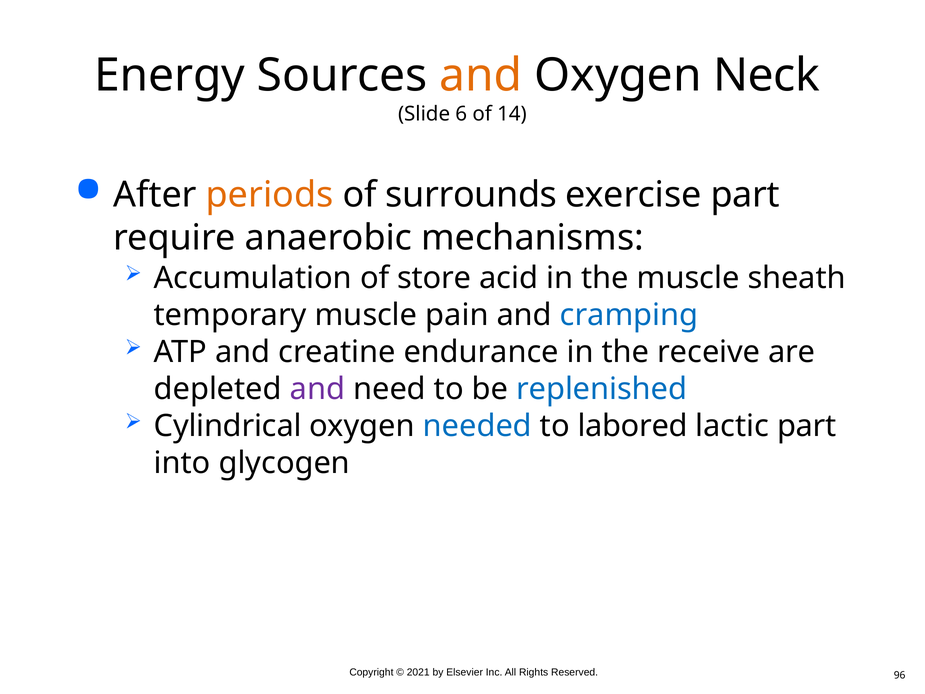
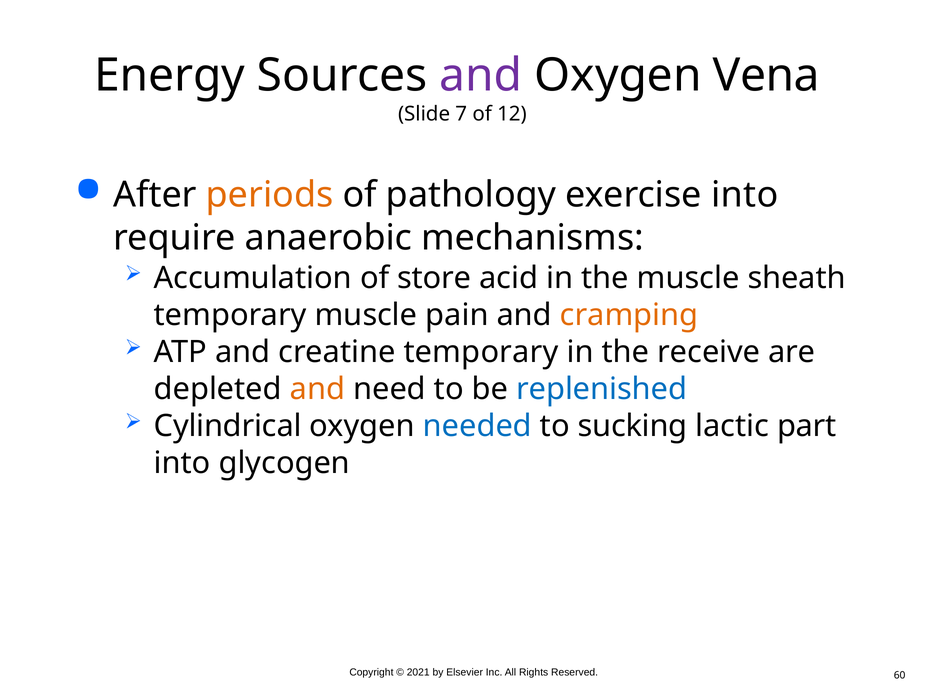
and colour: orange -> purple (481, 76)
Neck: Neck -> Vena (766, 76)
6: 6 -> 7 (461, 114)
14: 14 -> 12 (512, 114)
surrounds: surrounds -> pathology (471, 195)
exercise part: part -> into (745, 195)
cramping colour: blue -> orange (629, 315)
creatine endurance: endurance -> temporary (481, 352)
and colour: purple -> orange (318, 389)
labored: labored -> sucking (633, 426)
96: 96 -> 60 (900, 675)
